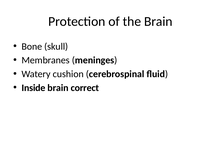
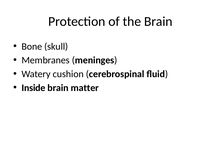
correct: correct -> matter (85, 88)
